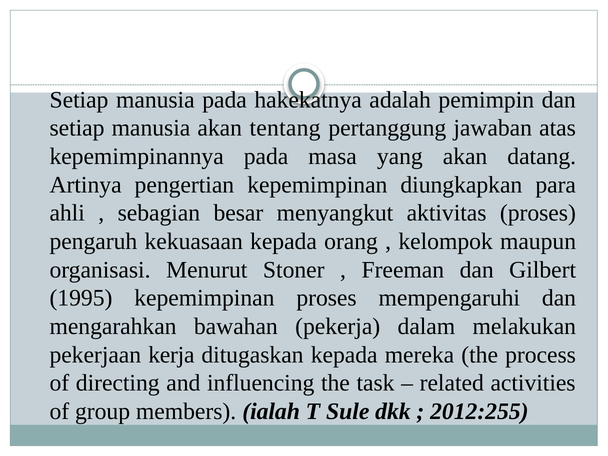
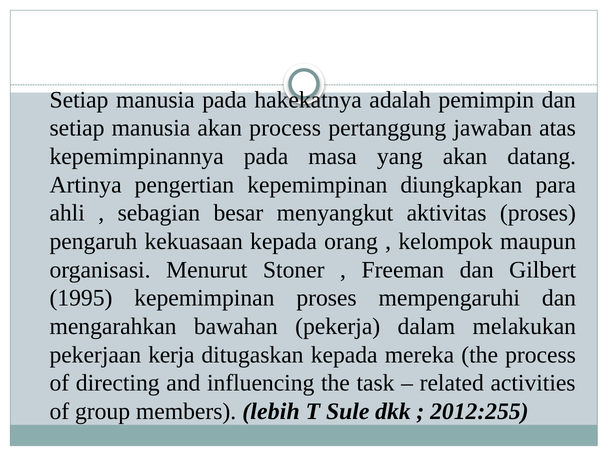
akan tentang: tentang -> process (285, 128)
ialah: ialah -> lebih (271, 411)
